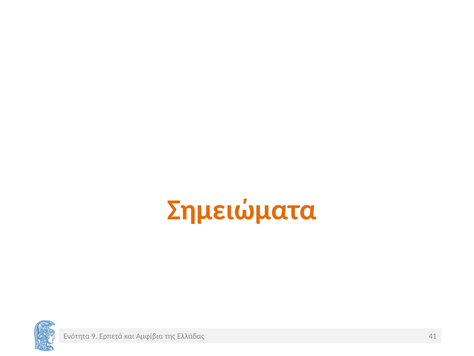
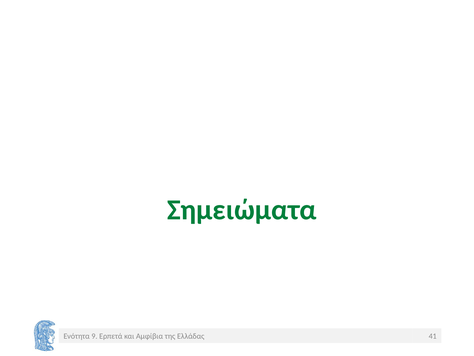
Σημειώματα colour: orange -> green (242, 210)
